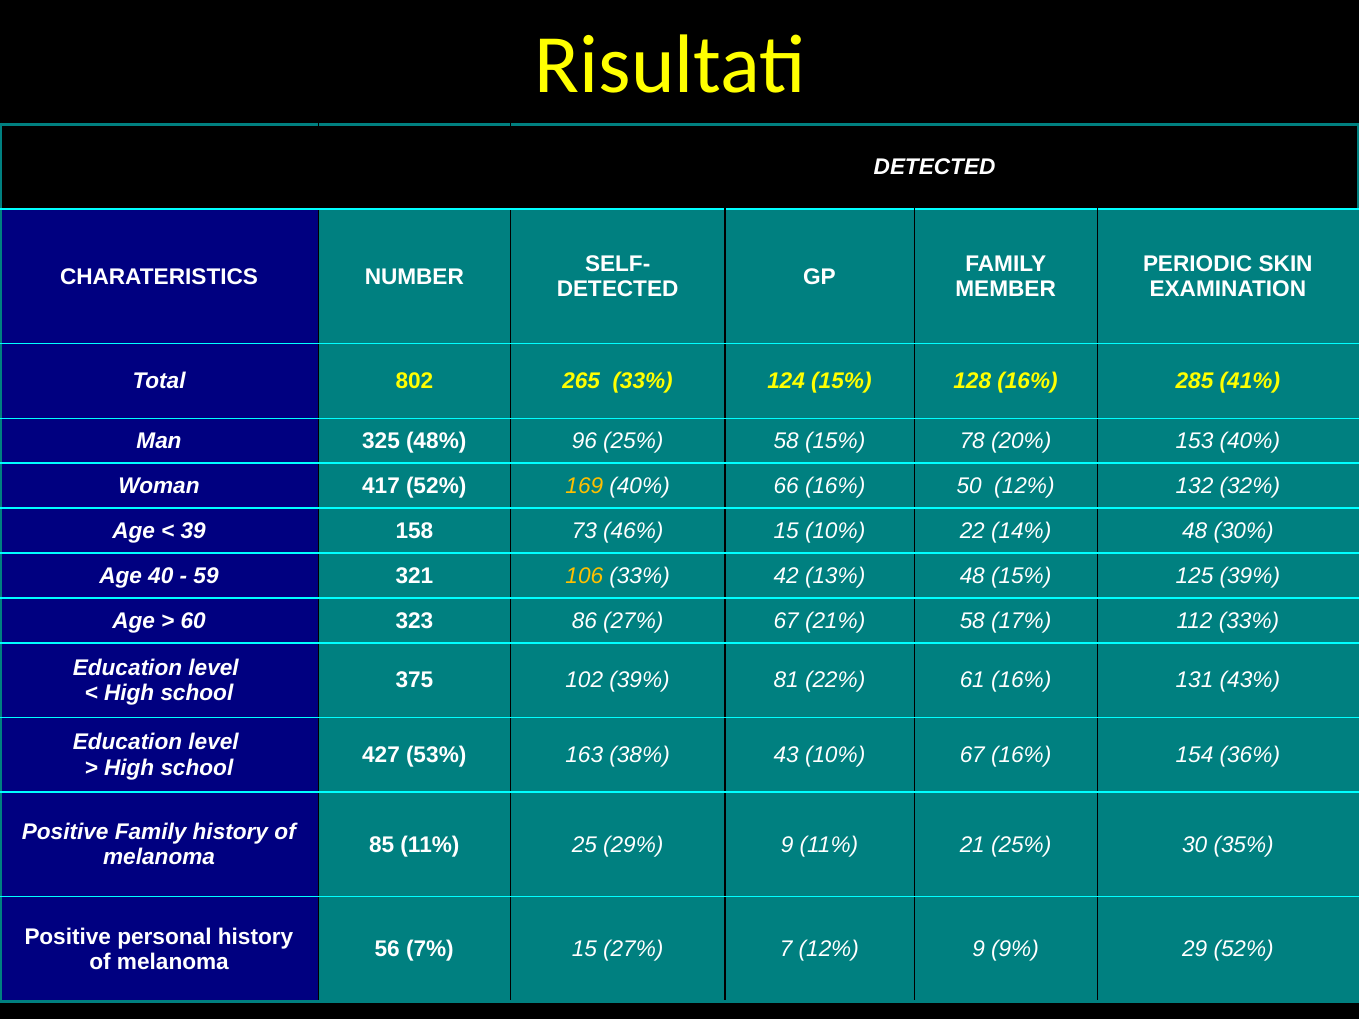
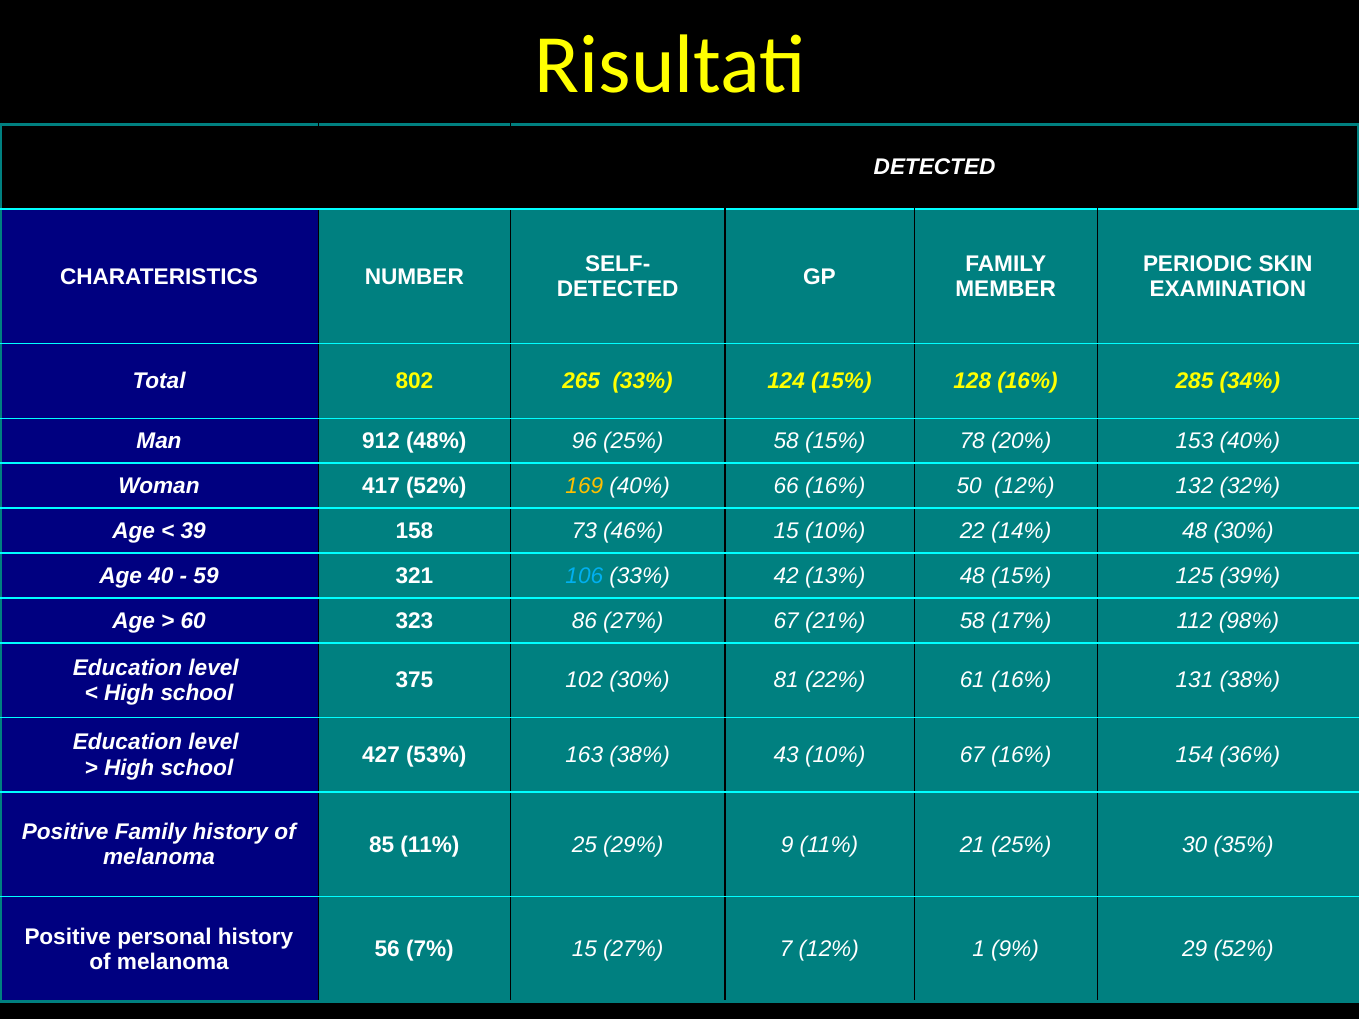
41%: 41% -> 34% (1250, 382)
325: 325 -> 912 (381, 441)
106 colour: yellow -> light blue (584, 576)
112 33%: 33% -> 98% (1249, 621)
102 39%: 39% -> 30% (640, 681)
131 43%: 43% -> 38% (1250, 681)
12% 9: 9 -> 1 (979, 950)
